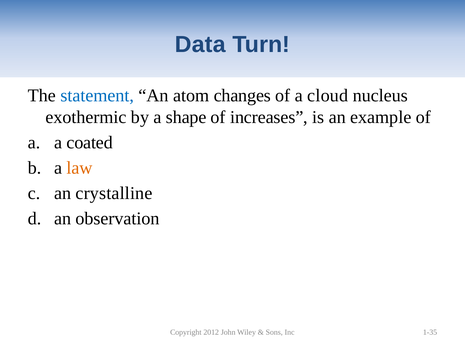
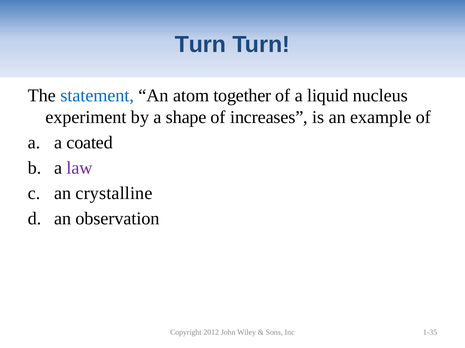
Data: Data -> Turn (200, 45)
changes: changes -> together (242, 96)
cloud: cloud -> liquid (328, 96)
exothermic: exothermic -> experiment (86, 118)
law colour: orange -> purple (80, 168)
